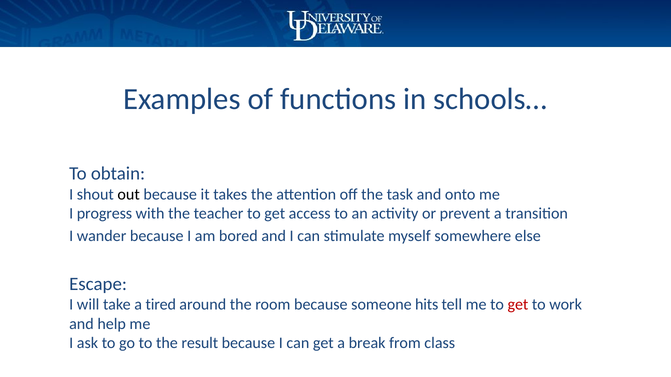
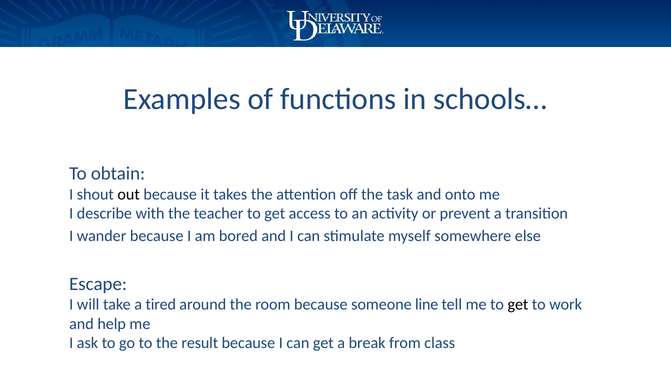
progress: progress -> describe (104, 214)
hits: hits -> line (427, 305)
get colour: red -> black (518, 305)
